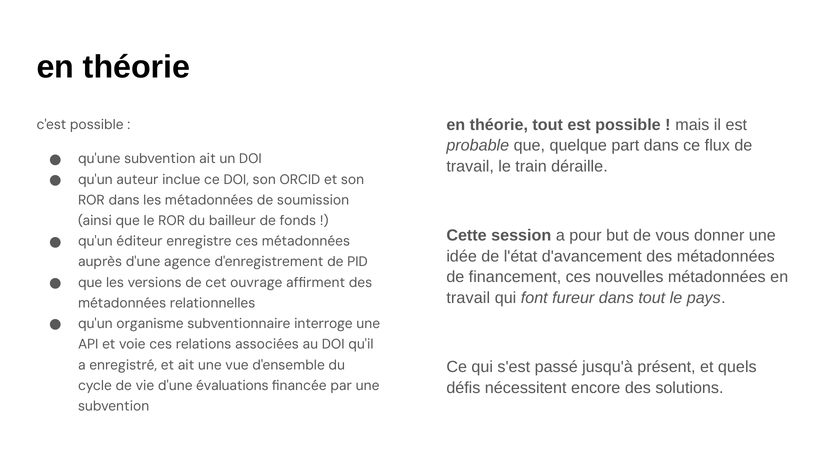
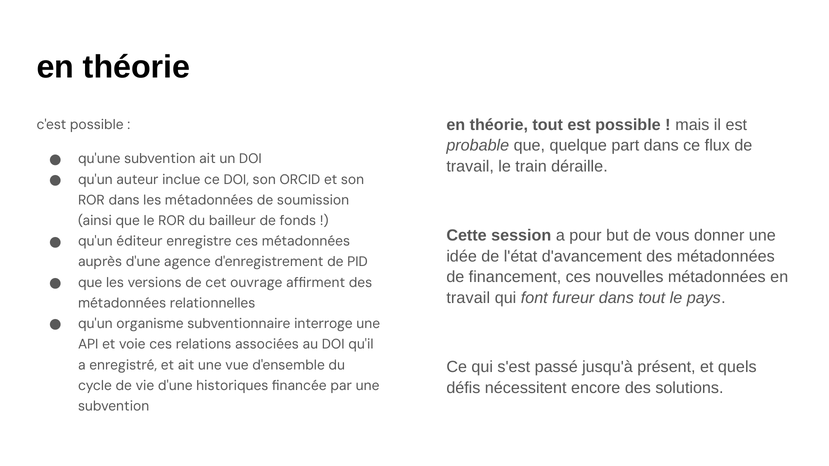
évaluations: évaluations -> historiques (232, 386)
